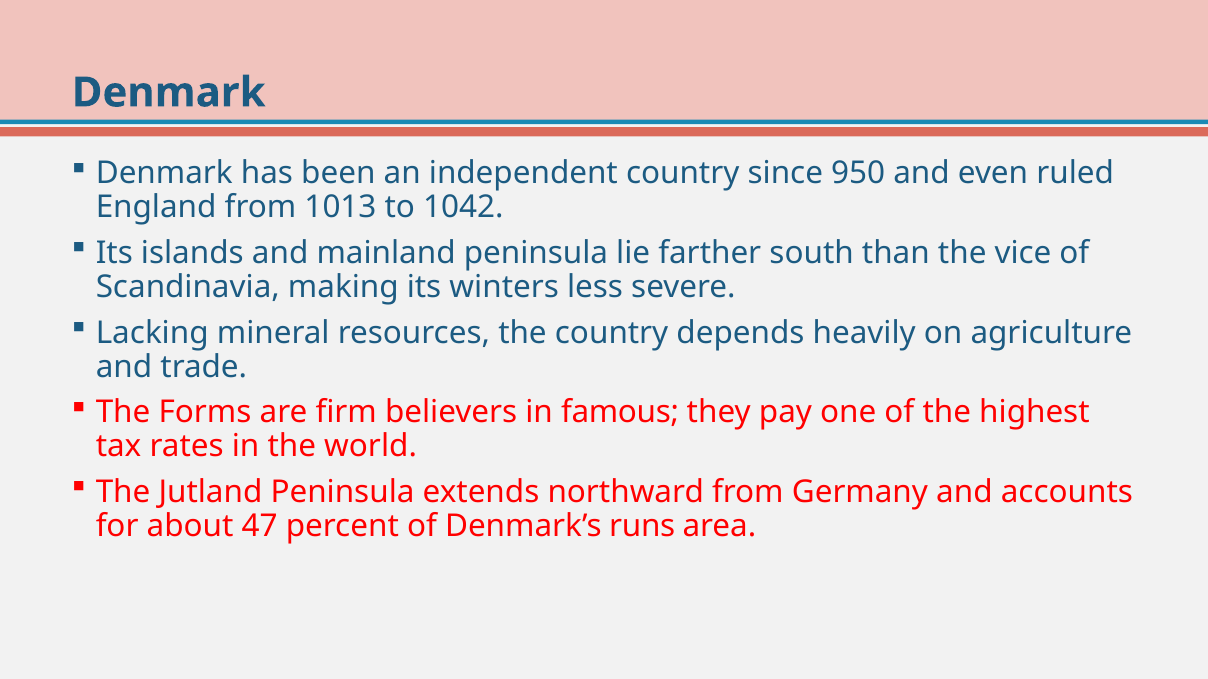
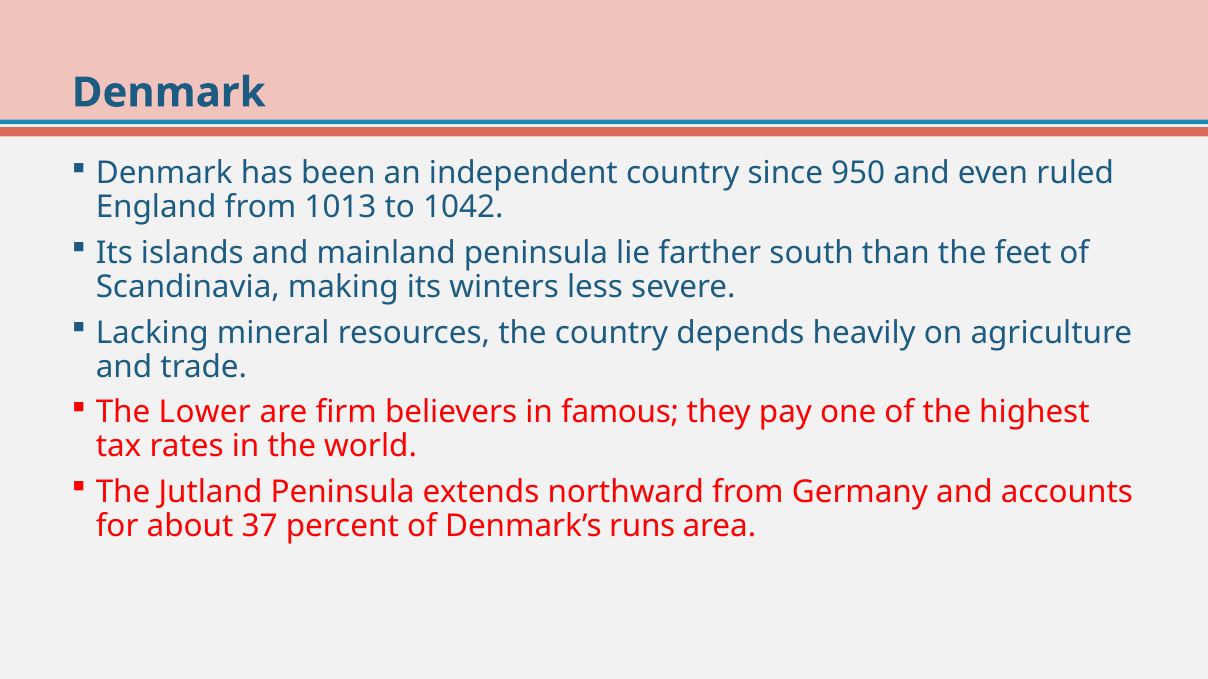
vice: vice -> feet (1023, 253)
Forms: Forms -> Lower (205, 413)
47: 47 -> 37 (260, 526)
